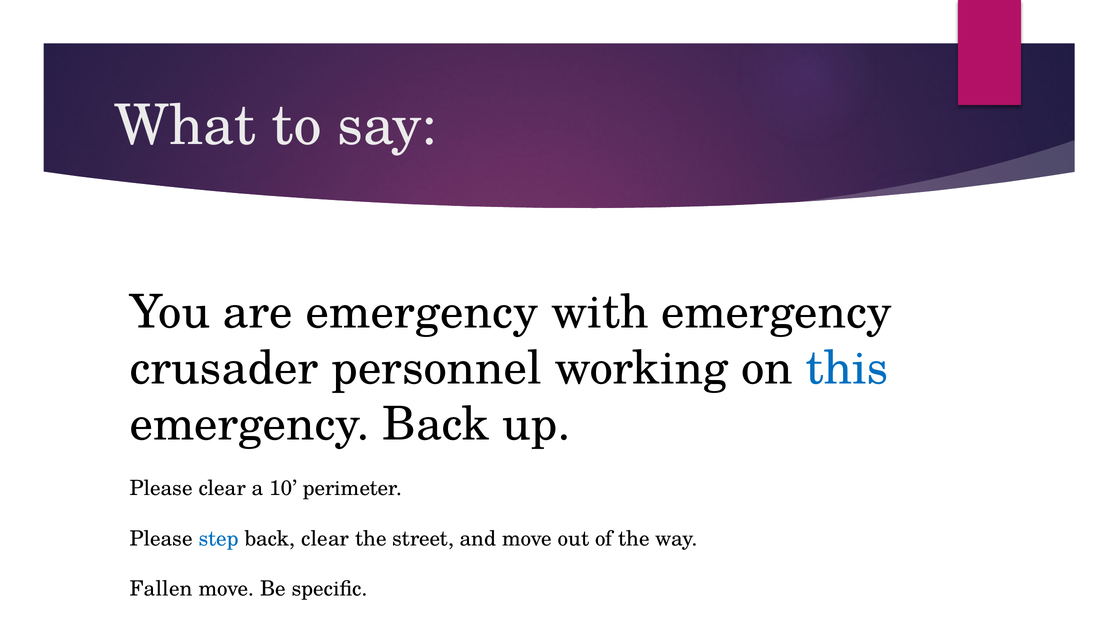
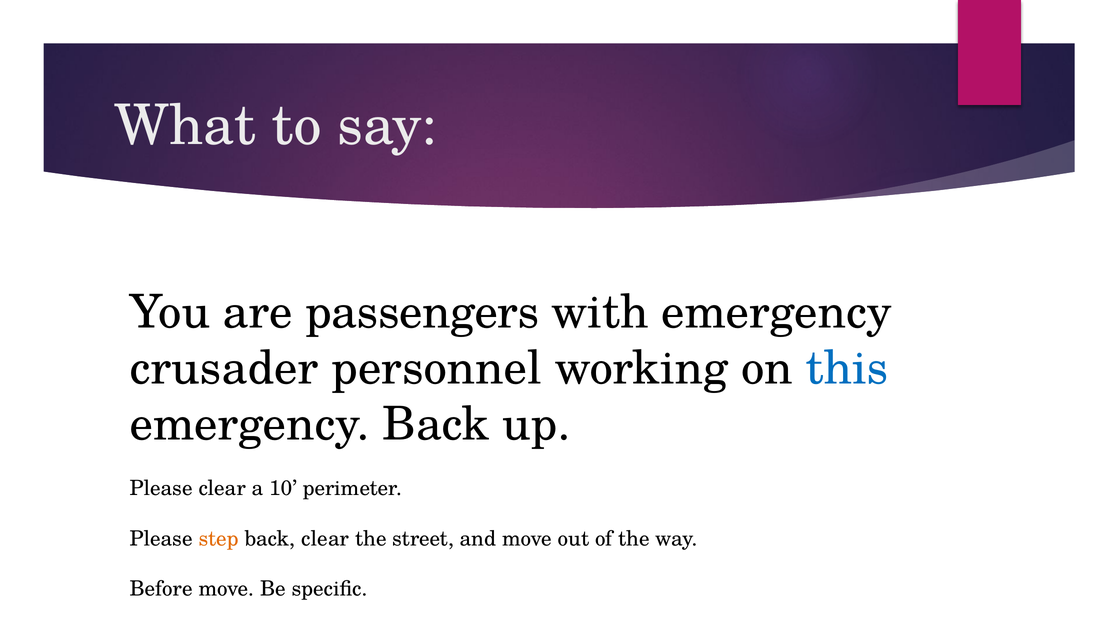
are emergency: emergency -> passengers (422, 312)
step colour: blue -> orange (219, 538)
Fallen: Fallen -> Before (161, 589)
